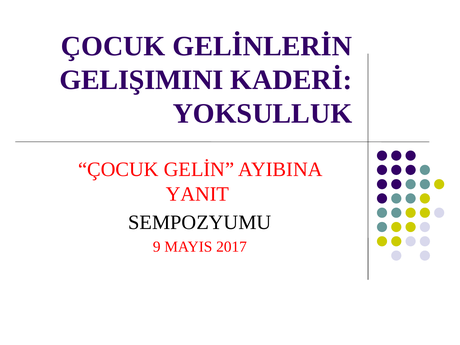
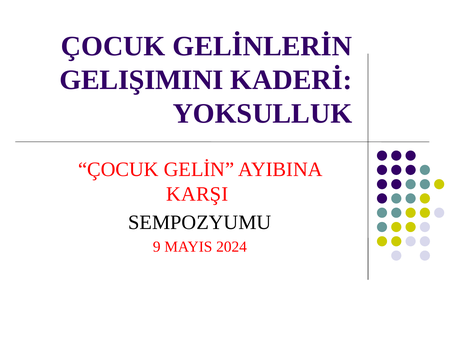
YANIT: YANIT -> KARŞI (197, 194)
2017: 2017 -> 2024 (232, 247)
